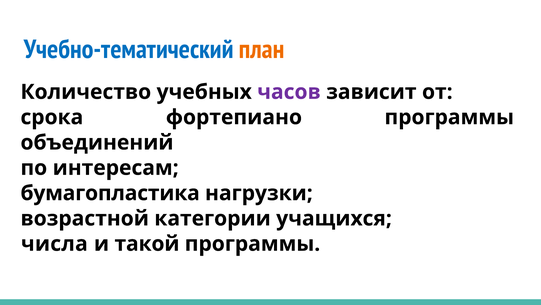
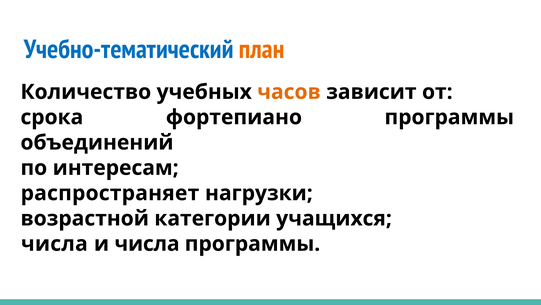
часов colour: purple -> orange (289, 92)
бумагопластика: бумагопластика -> распространяет (110, 193)
и такой: такой -> числа (147, 243)
